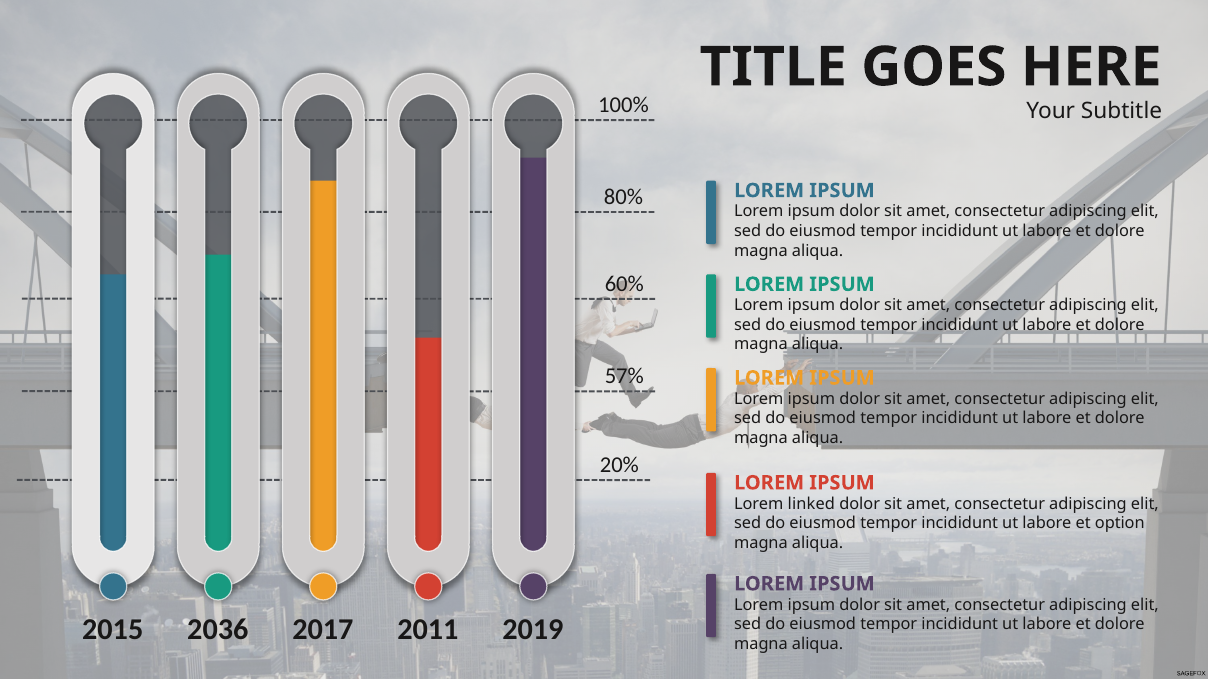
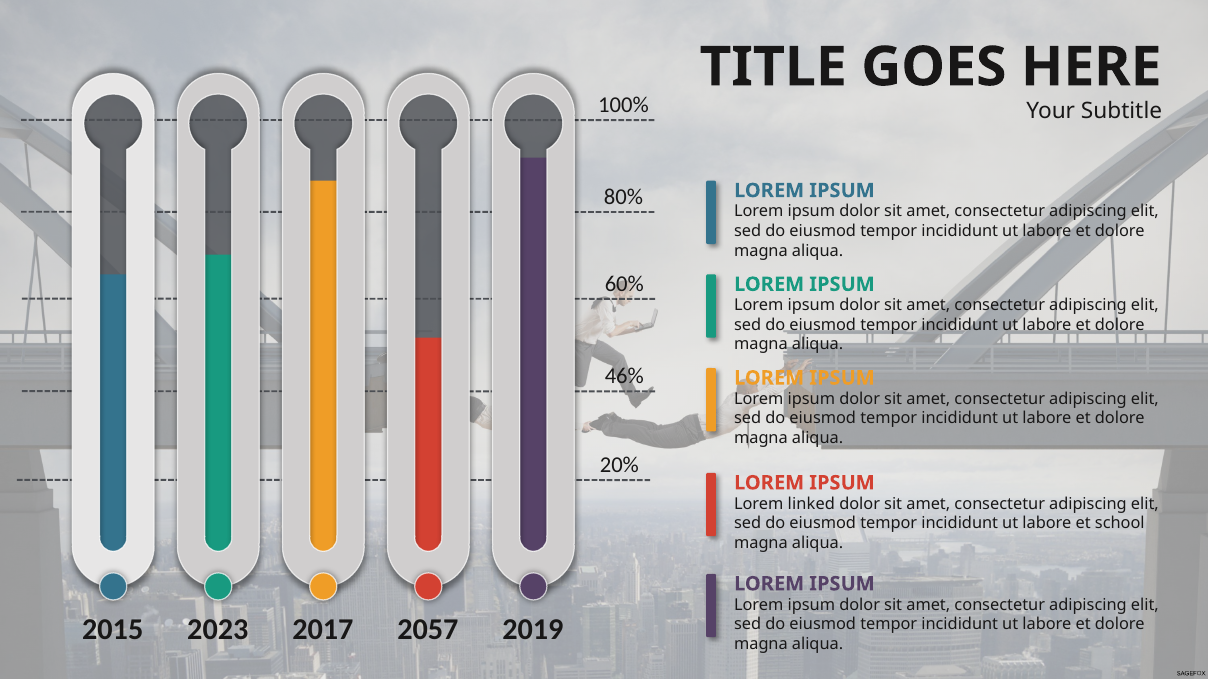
57%: 57% -> 46% (624, 377)
option: option -> school (1120, 524)
2036: 2036 -> 2023 (218, 630)
2011: 2011 -> 2057 (428, 630)
